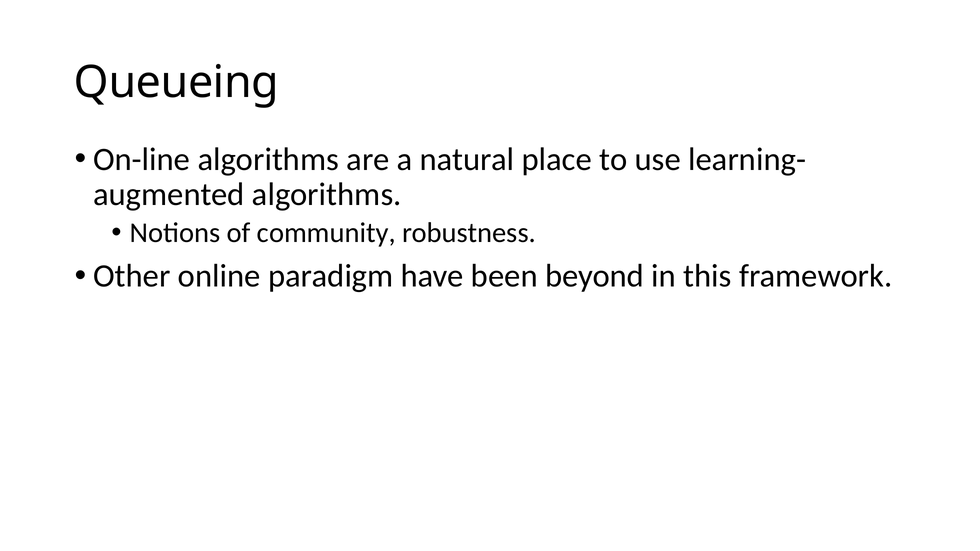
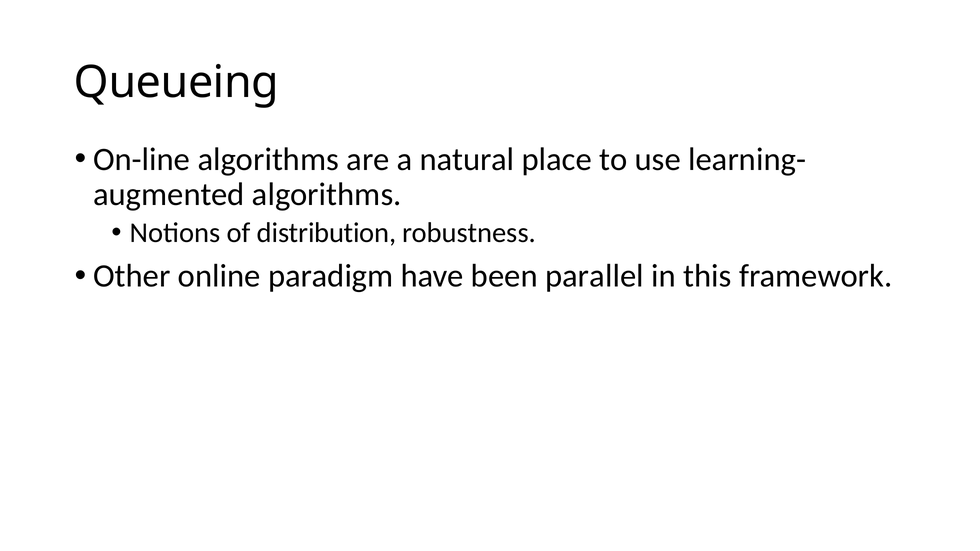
community: community -> distribution (327, 233)
beyond: beyond -> parallel (594, 276)
